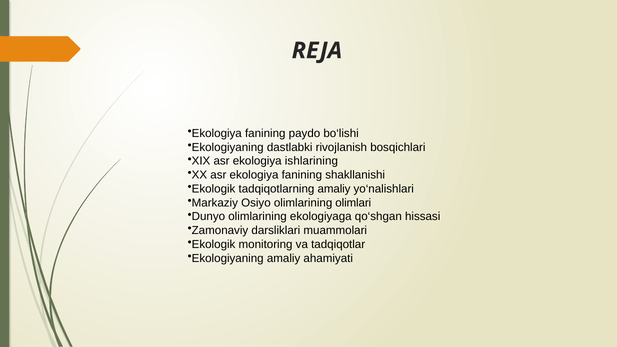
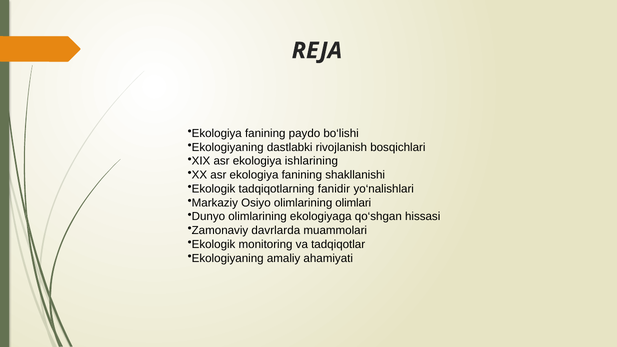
tadqiqotlarning amaliy: amaliy -> fanidir (334, 189)
darsliklari: darsliklari -> davrlarda (276, 231)
